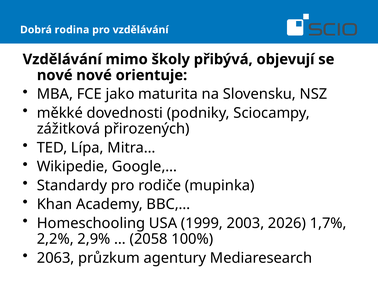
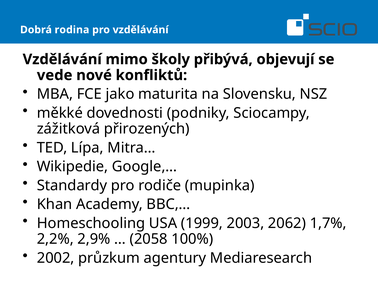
nové: nové -> vede (55, 75)
orientuje: orientuje -> konfliktů (151, 75)
2026: 2026 -> 2062 (287, 223)
2063: 2063 -> 2002 (56, 257)
